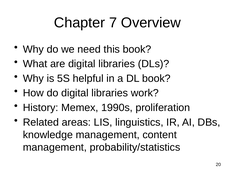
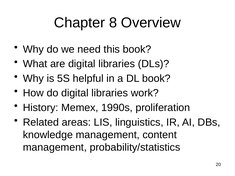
7: 7 -> 8 (113, 23)
